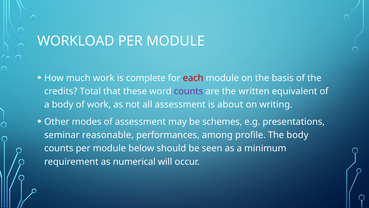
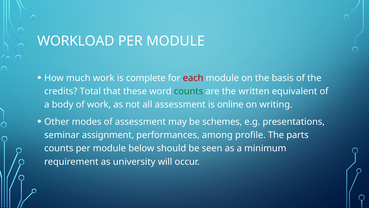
counts colour: purple -> green (188, 91)
about: about -> online (230, 104)
reasonable: reasonable -> assignment (108, 135)
The body: body -> parts (298, 135)
numerical: numerical -> university (134, 161)
